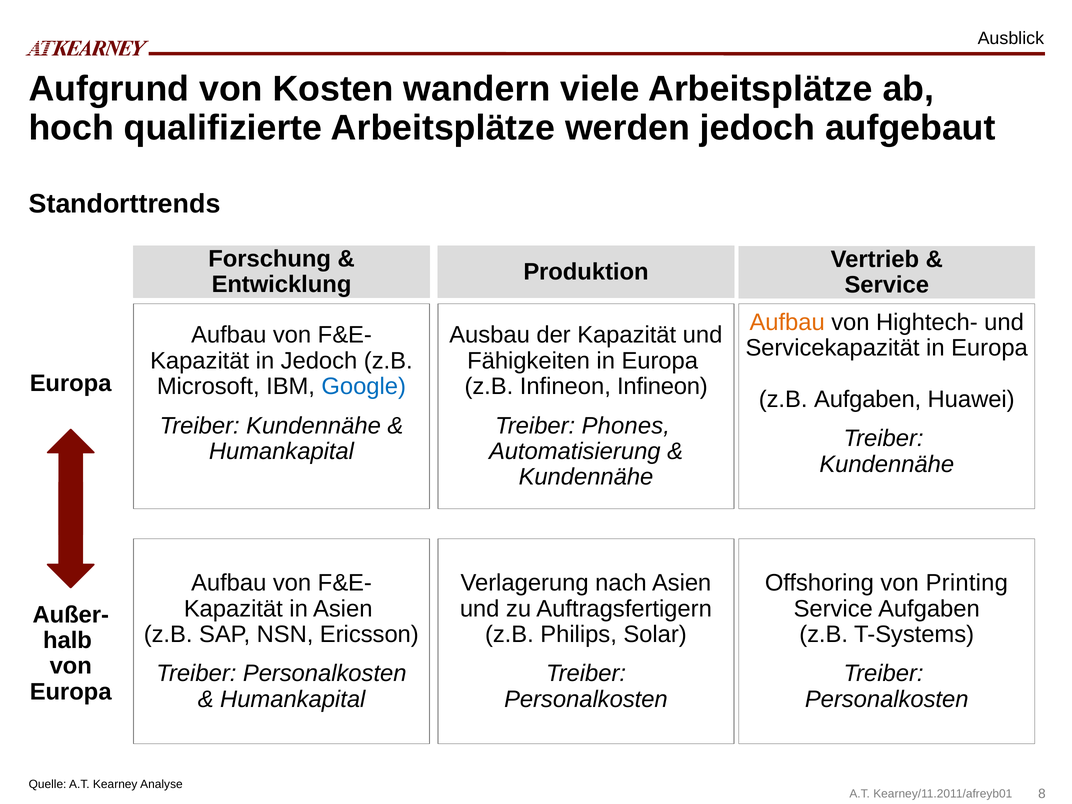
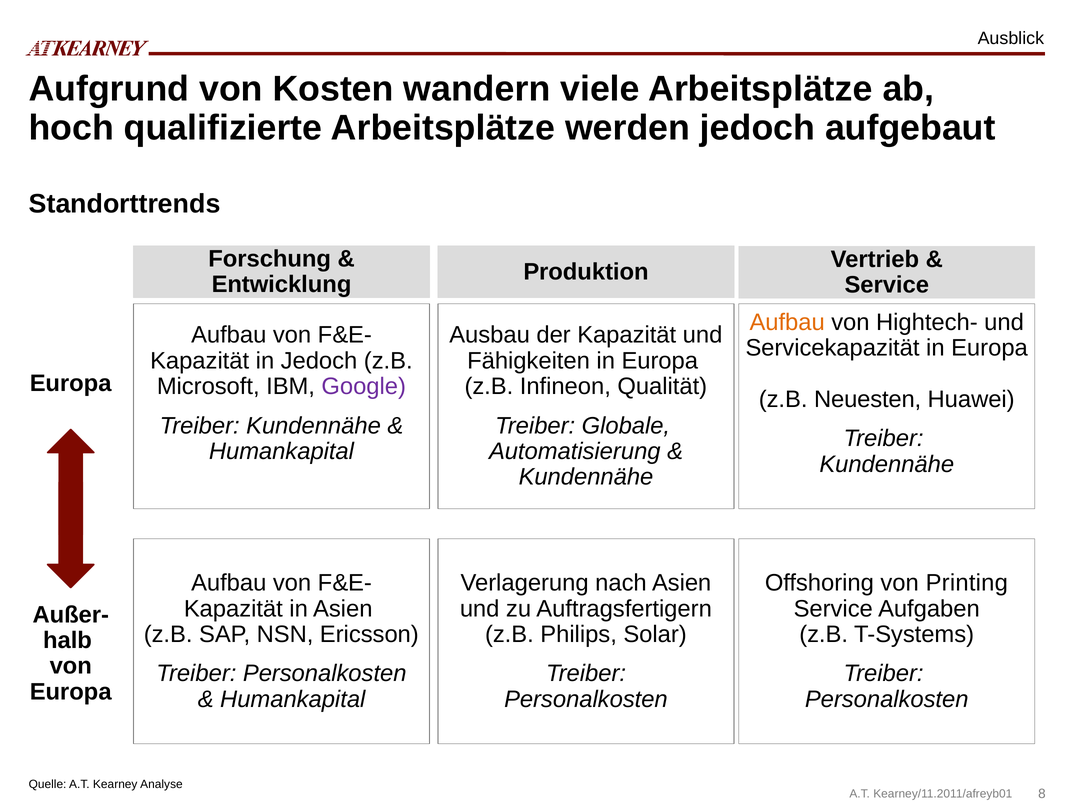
Google colour: blue -> purple (364, 387)
Infineon Infineon: Infineon -> Qualität (662, 387)
z.B Aufgaben: Aufgaben -> Neuesten (868, 399)
Phones: Phones -> Globale (626, 426)
